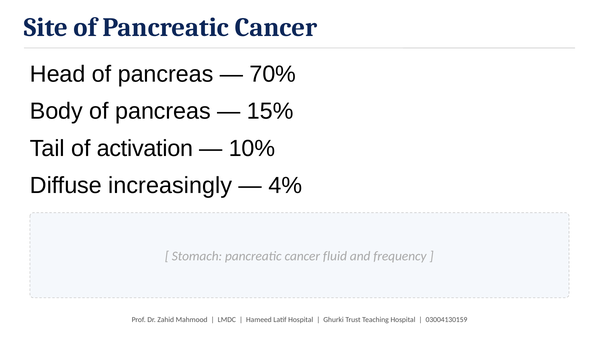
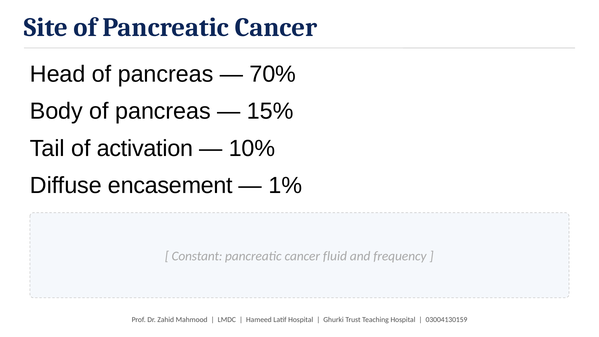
increasingly: increasingly -> encasement (170, 186)
4%: 4% -> 1% (285, 186)
Stomach: Stomach -> Constant (197, 256)
